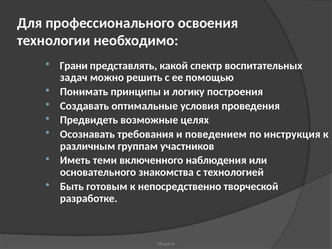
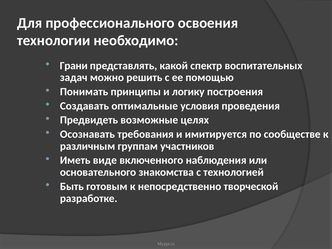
поведением: поведением -> имитируется (216, 134)
инструкция: инструкция -> сообществе (292, 134)
теми: теми -> виде (105, 160)
